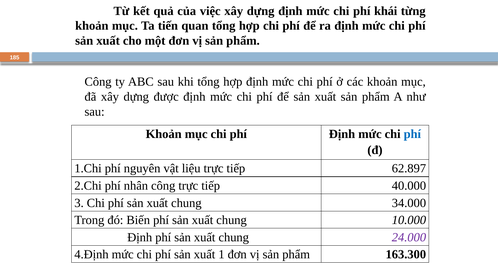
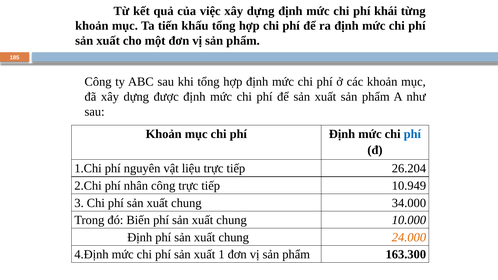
quan: quan -> khấu (195, 26)
62.897: 62.897 -> 26.204 (409, 169)
40.000: 40.000 -> 10.949 (409, 186)
24.000 colour: purple -> orange (409, 237)
